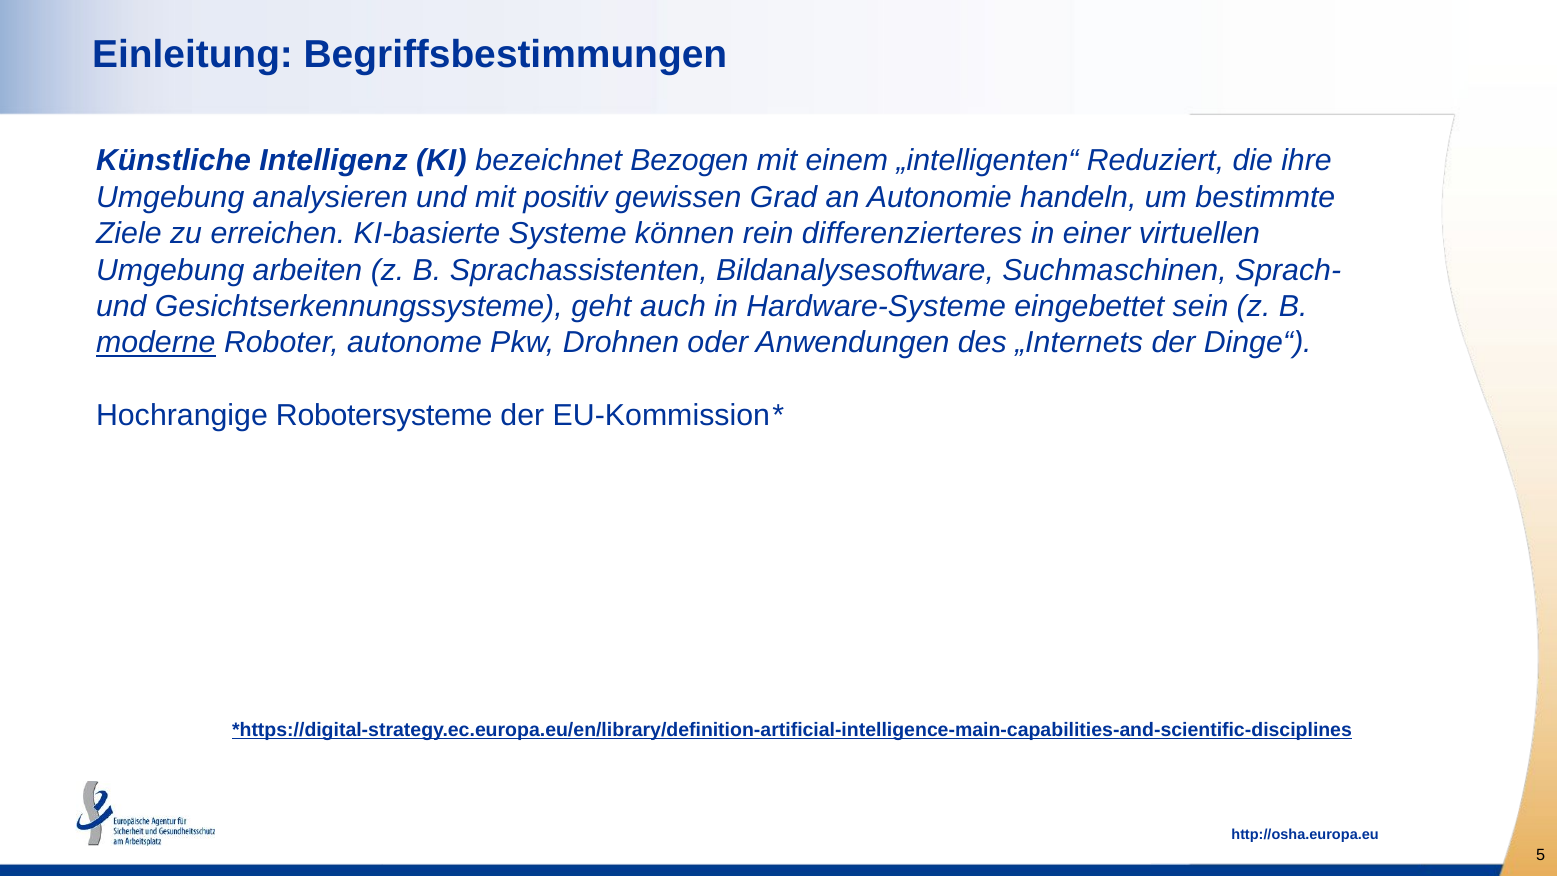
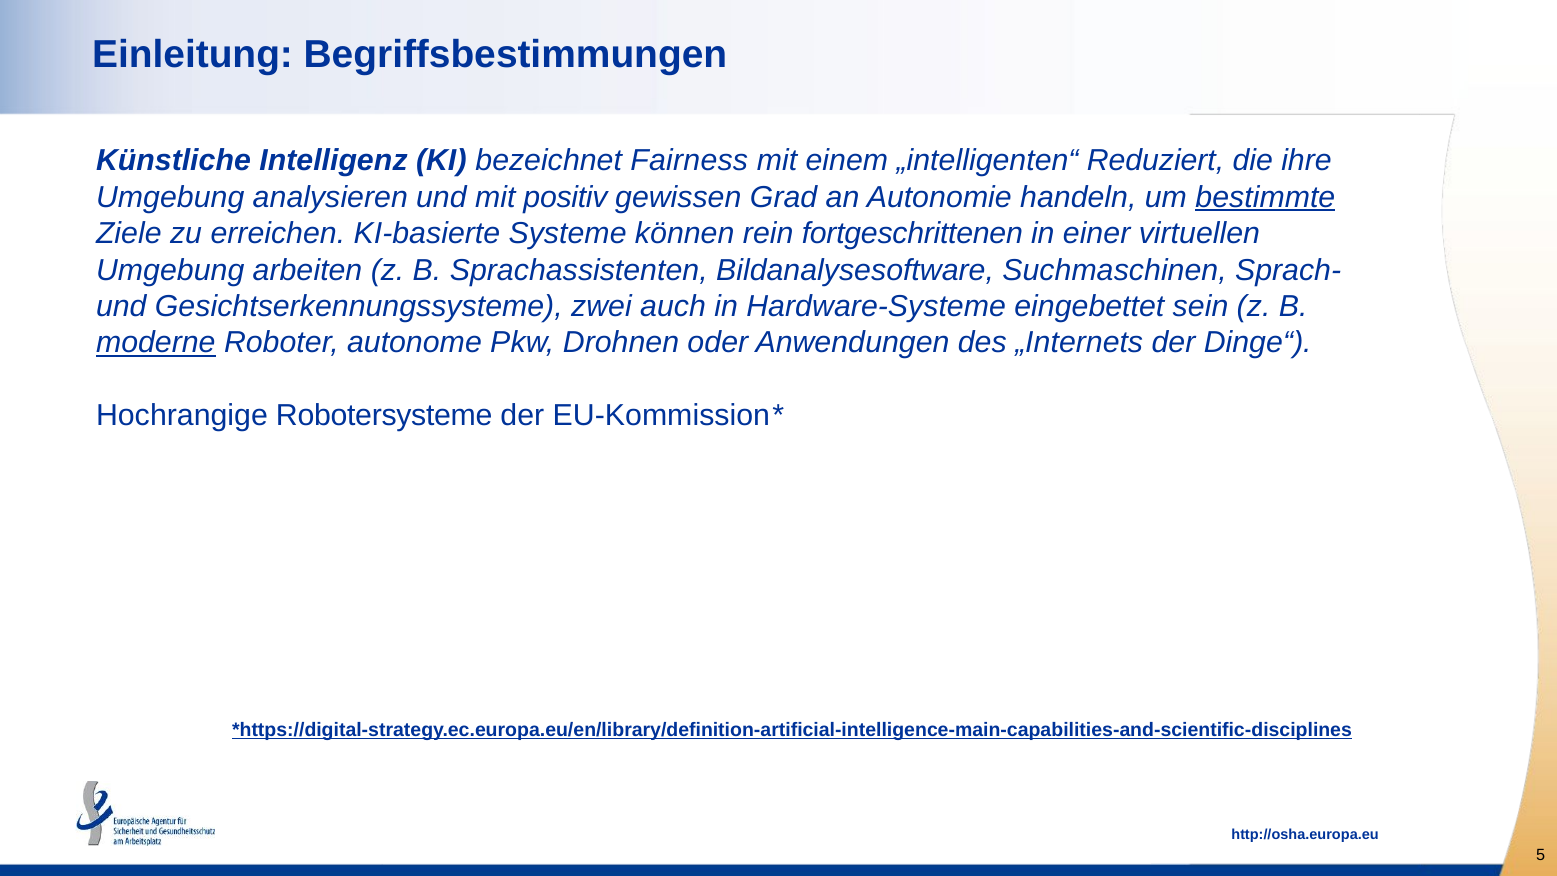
Bezogen: Bezogen -> Fairness (689, 161)
bestimmte underline: none -> present (1265, 197)
differenzierteres: differenzierteres -> fortgeschrittenen (912, 234)
geht: geht -> zwei (601, 306)
